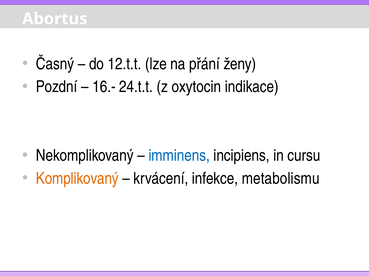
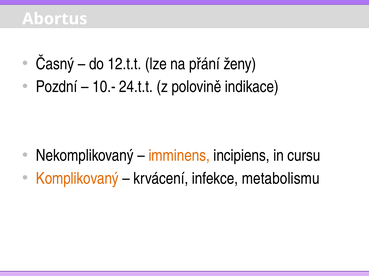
16.-: 16.- -> 10.- (104, 87)
oxytocin: oxytocin -> polovině (196, 87)
imminens colour: blue -> orange (179, 156)
